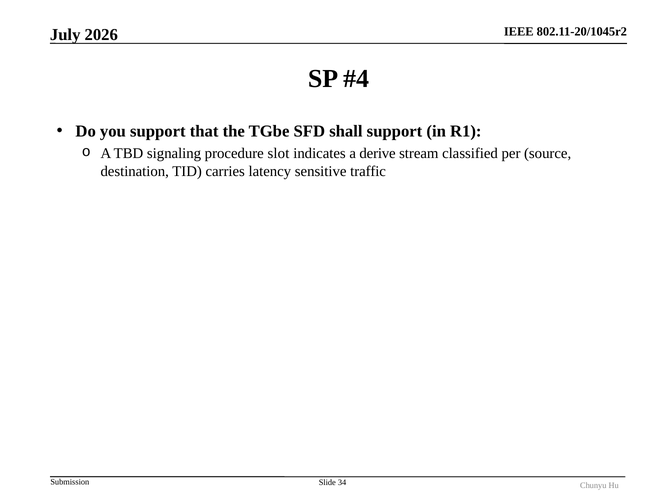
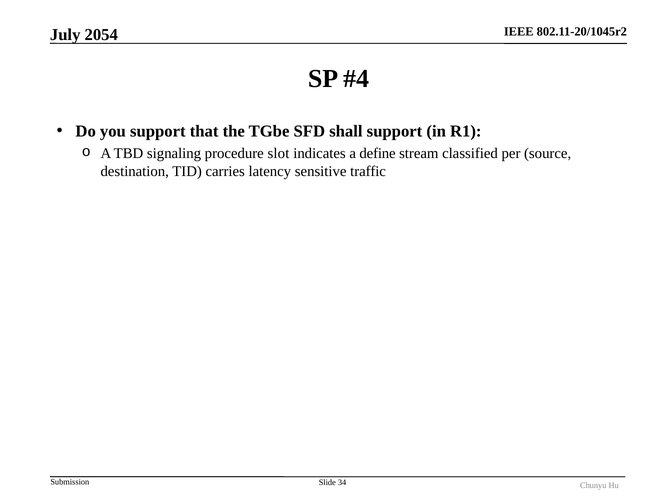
2026: 2026 -> 2054 (101, 35)
derive: derive -> define (378, 153)
